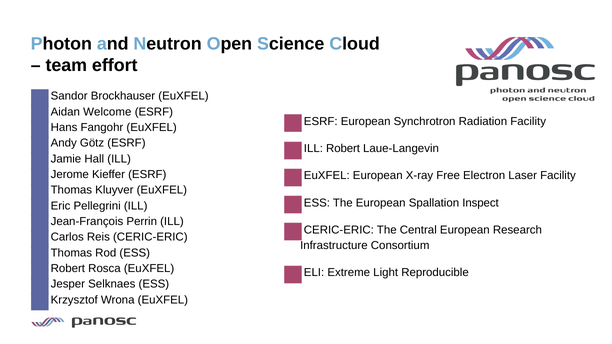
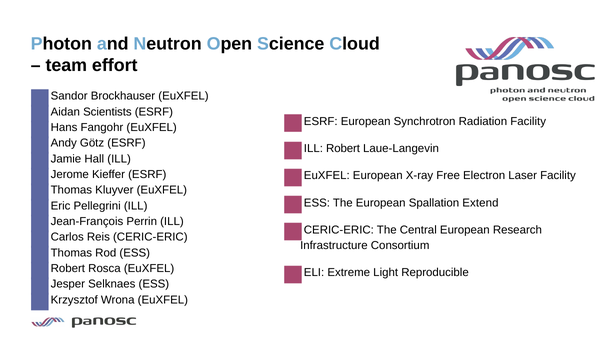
Welcome: Welcome -> Scientists (107, 112)
Inspect: Inspect -> Extend (480, 203)
